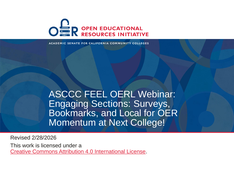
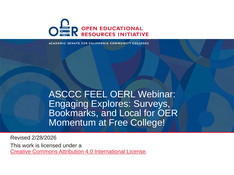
Sections: Sections -> Explores (111, 104)
Next: Next -> Free (118, 123)
